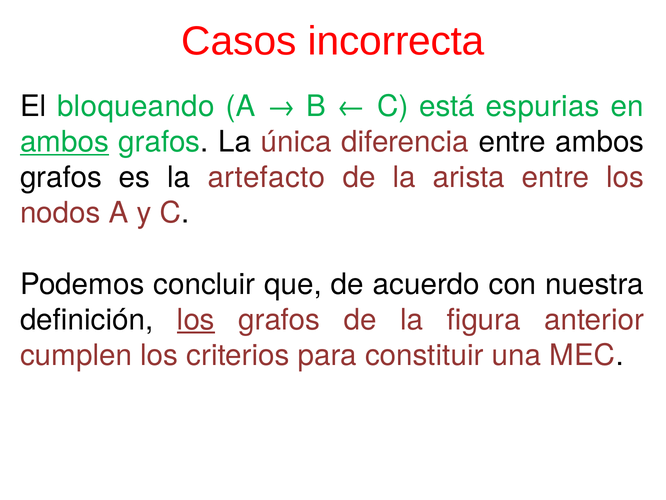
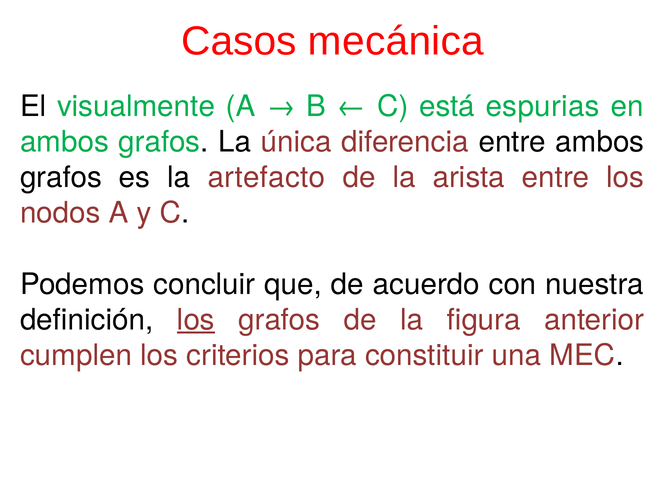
incorrecta: incorrecta -> mecánica (396, 41)
bloqueando: bloqueando -> visualmente (136, 106)
ambos underline: present -> none (64, 142)
